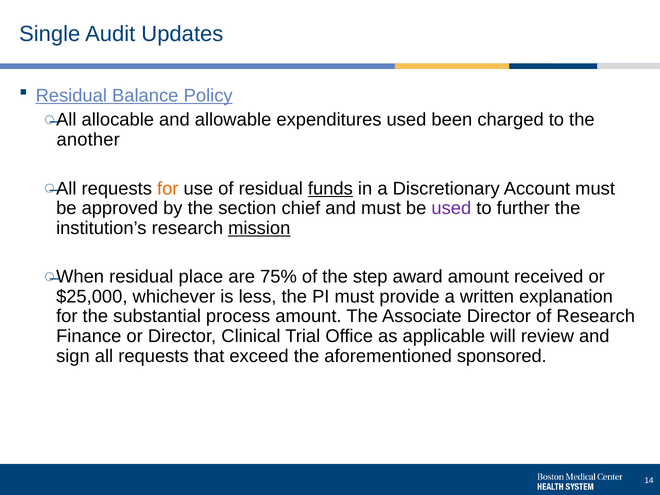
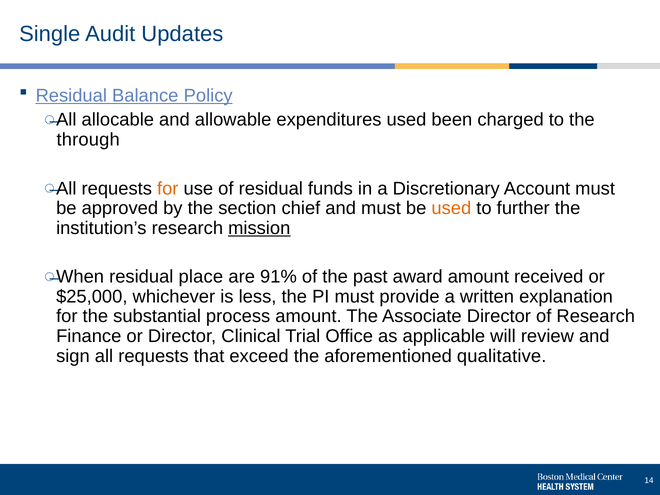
another: another -> through (88, 140)
funds underline: present -> none (330, 188)
used colour: purple -> orange (451, 208)
75%: 75% -> 91% (278, 277)
step: step -> past (370, 277)
sponsored: sponsored -> qualitative (502, 356)
